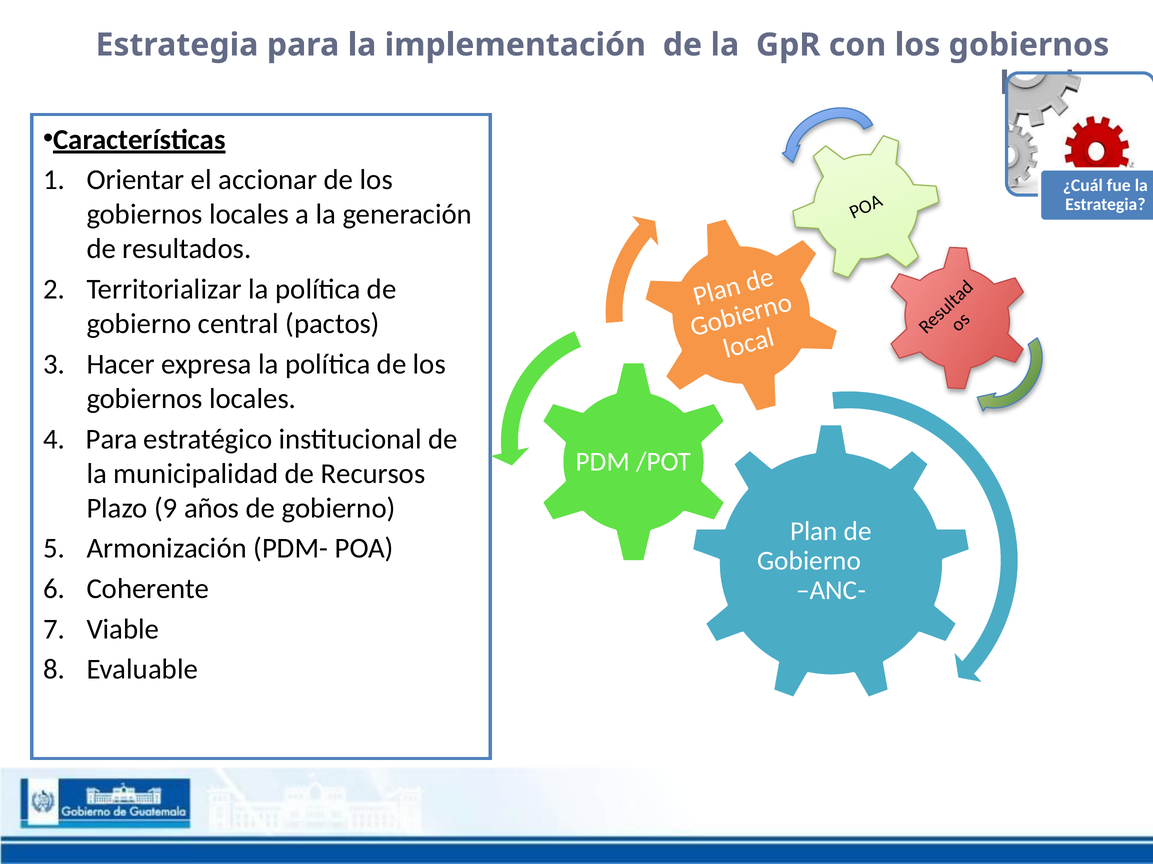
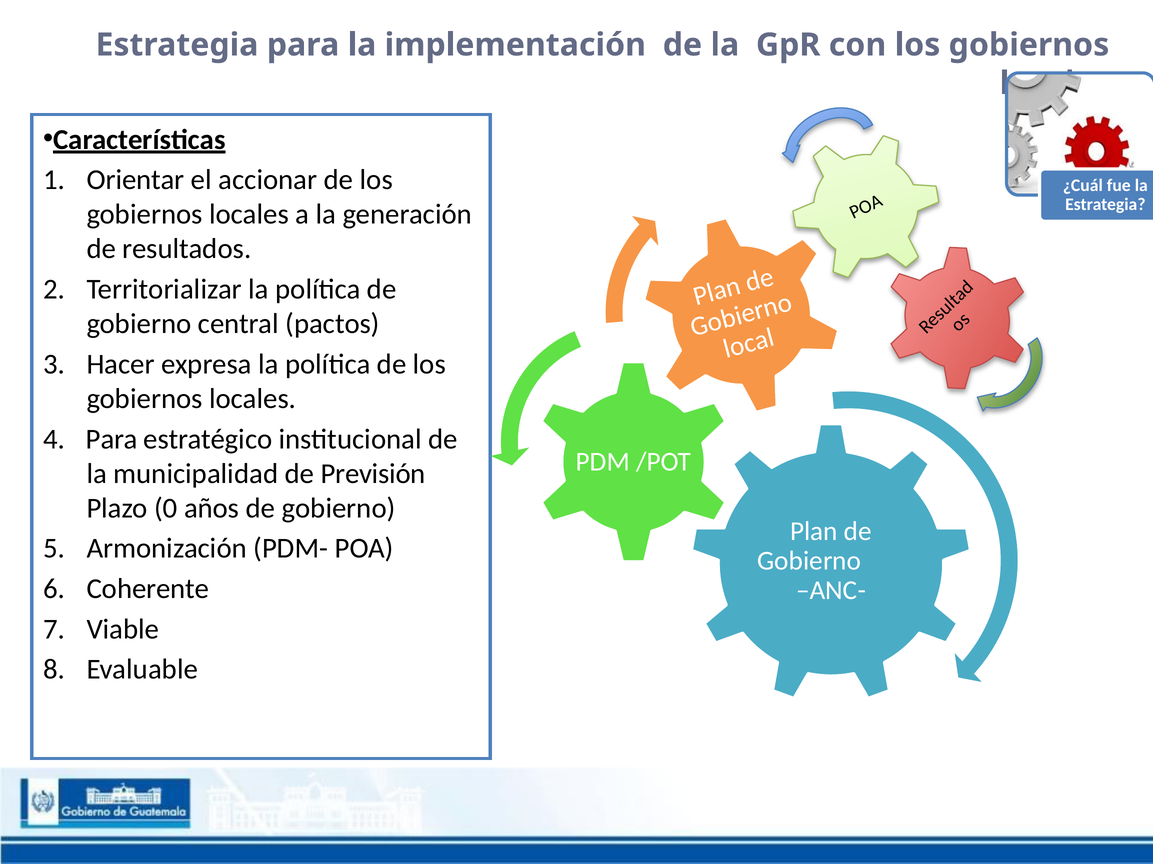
Recursos: Recursos -> Previsión (373, 474)
9: 9 -> 0 (166, 509)
